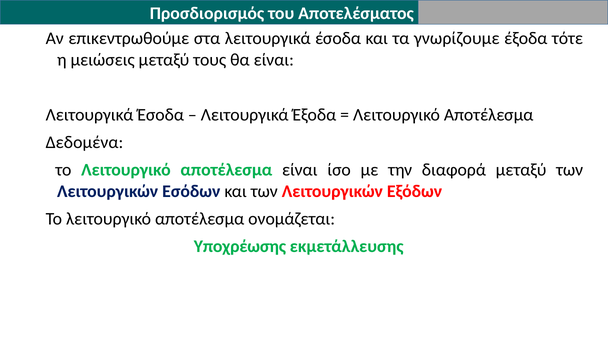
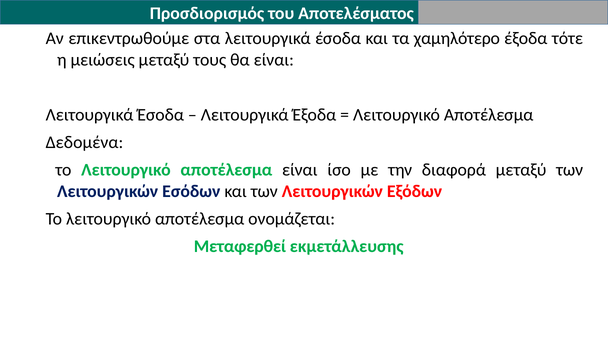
γνωρίζουμε: γνωρίζουμε -> χαμηλότερο (457, 39)
Υποχρέωσης: Υποχρέωσης -> Μεταφερθεί (240, 246)
